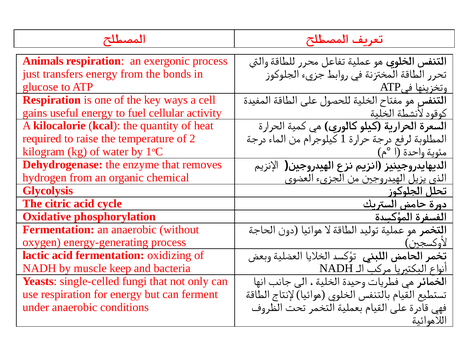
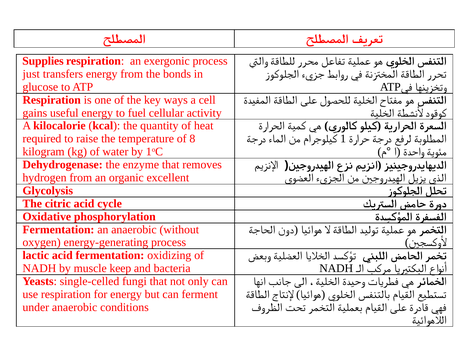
Animals: Animals -> Supplies (43, 61)
2: 2 -> 8 (192, 139)
chemical: chemical -> excellent (168, 178)
